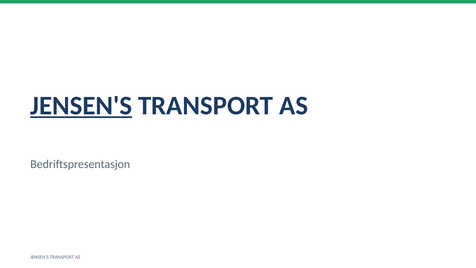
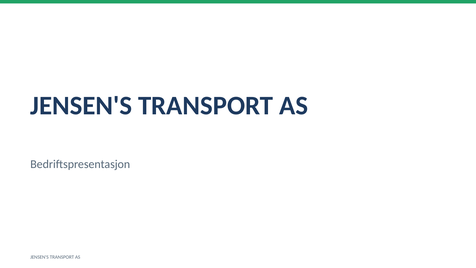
JENSEN'S underline: present -> none (81, 106)
